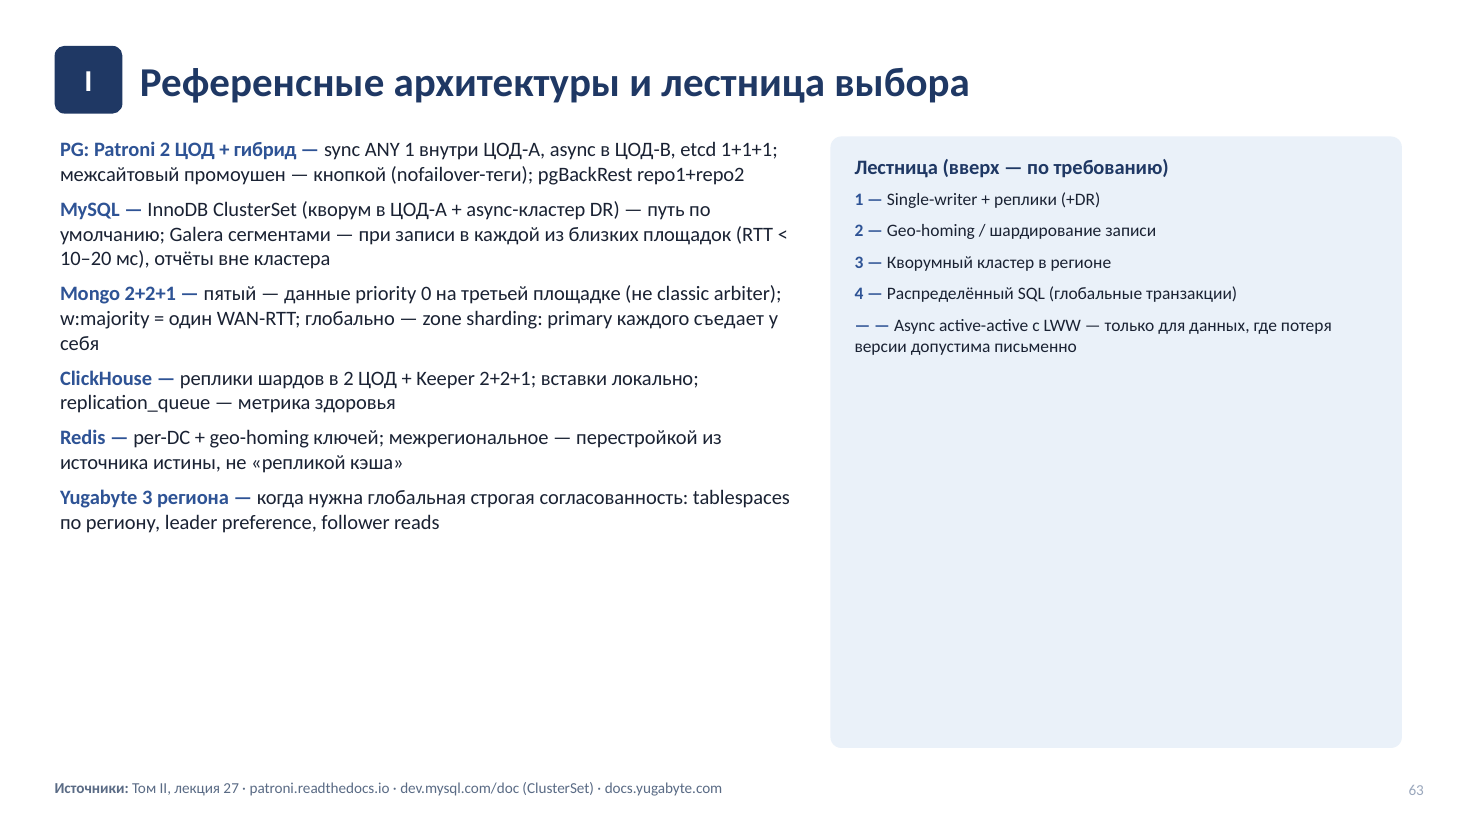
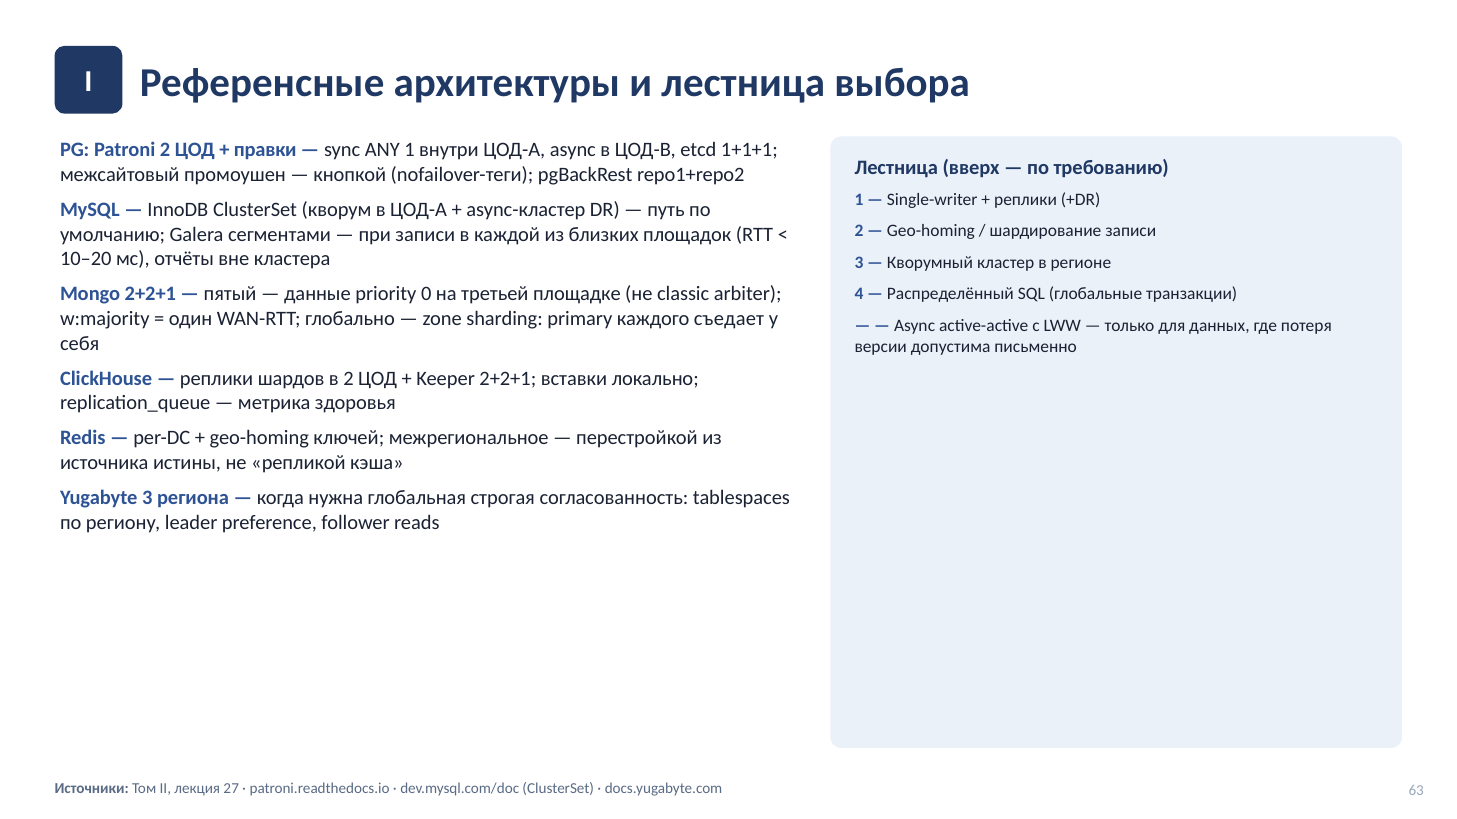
гибрид: гибрид -> правки (265, 150)
